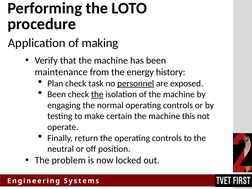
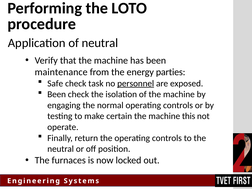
of making: making -> neutral (100, 43)
history: history -> parties (171, 72)
Plan: Plan -> Safe (55, 83)
the underline: present -> none (97, 94)
problem: problem -> furnaces (69, 160)
